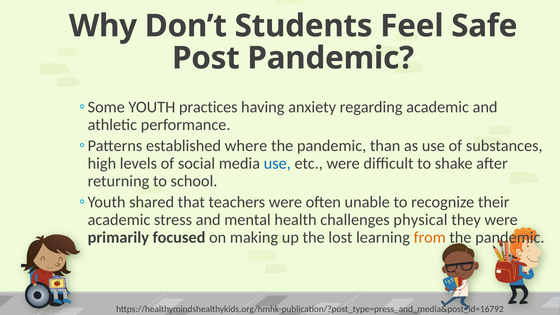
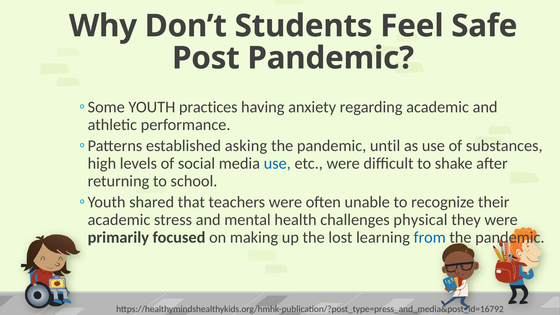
where: where -> asking (246, 146)
than: than -> until (385, 146)
from colour: orange -> blue (430, 237)
